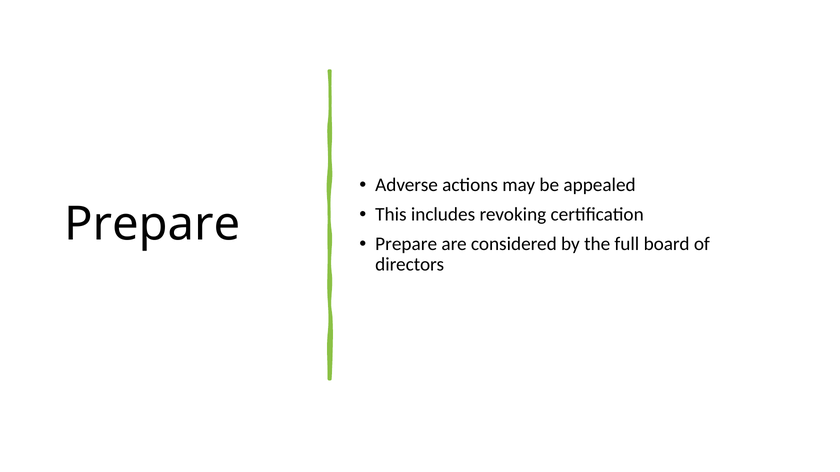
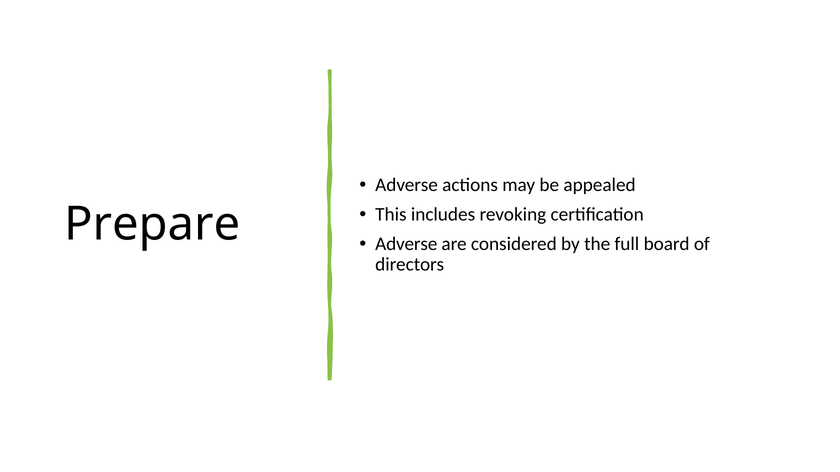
Prepare: Prepare -> Adverse (406, 244)
